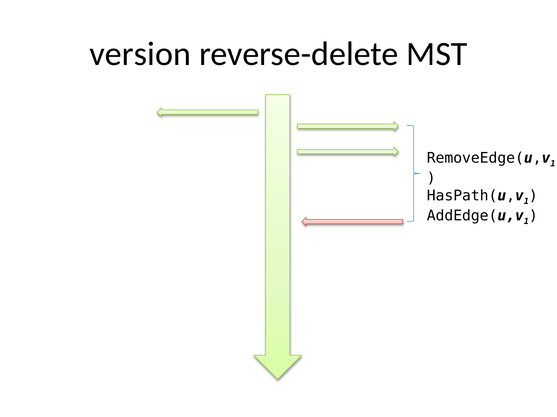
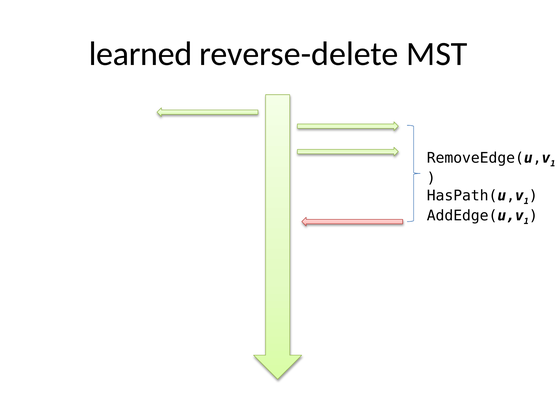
version: version -> learned (141, 54)
